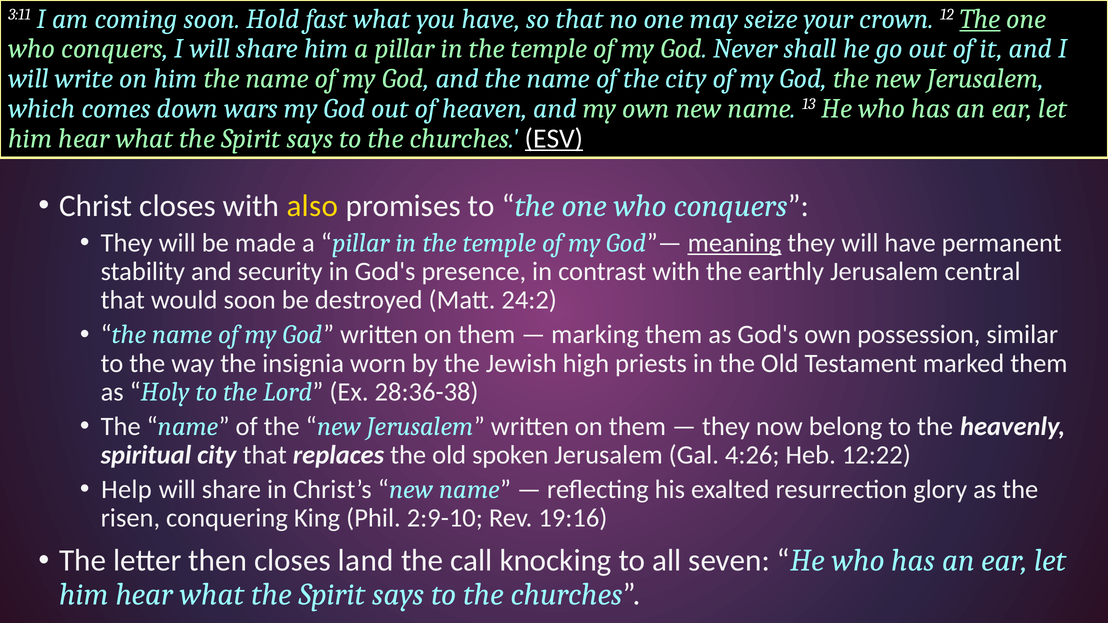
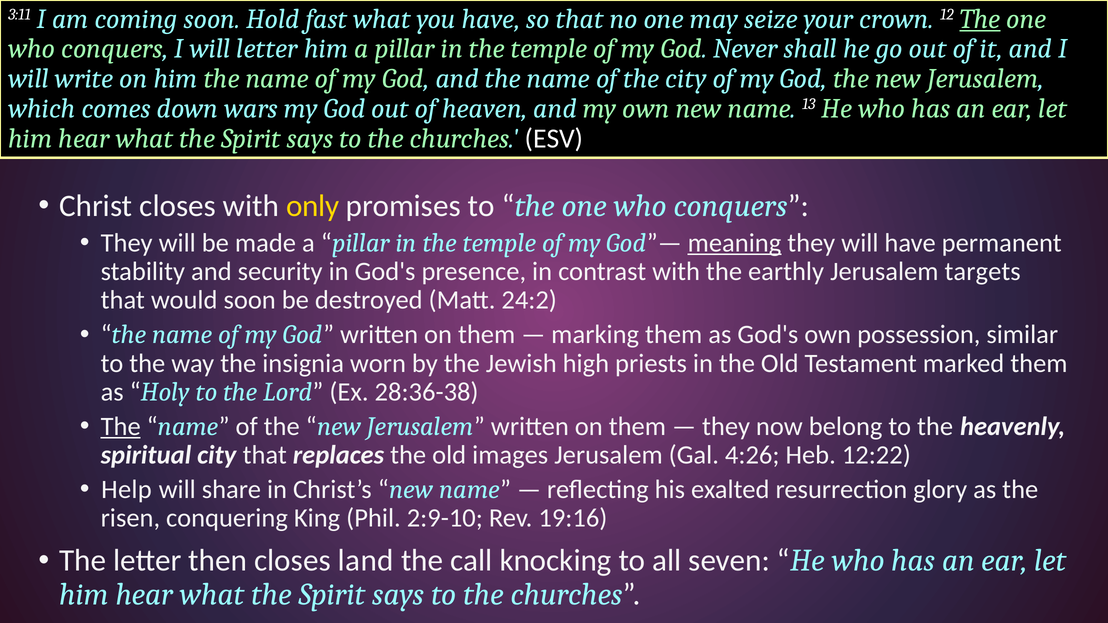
I will share: share -> letter (267, 49)
ESV underline: present -> none (554, 139)
also: also -> only (313, 206)
central: central -> targets (983, 272)
The underline: none -> present (121, 426)
spoken: spoken -> images (510, 455)
